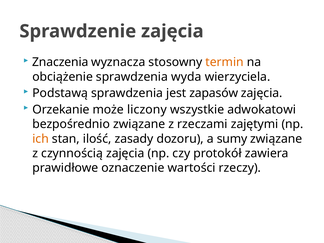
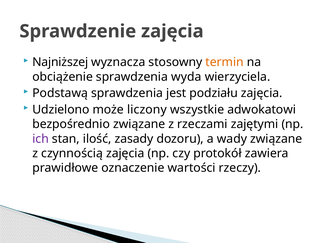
Znaczenia: Znaczenia -> Najniższej (60, 62)
zapasów: zapasów -> podziału (214, 93)
Orzekanie: Orzekanie -> Udzielono (61, 110)
ich colour: orange -> purple (41, 139)
sumy: sumy -> wady (232, 139)
